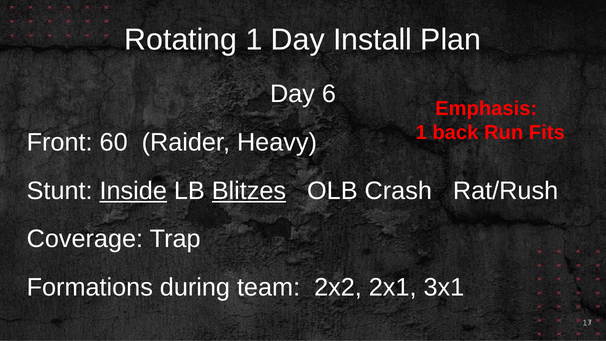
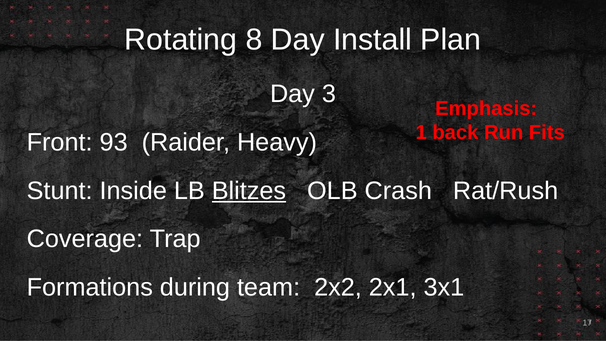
Rotating 1: 1 -> 8 (254, 40)
6: 6 -> 3 (329, 94)
60: 60 -> 93 (114, 142)
Inside underline: present -> none (133, 191)
